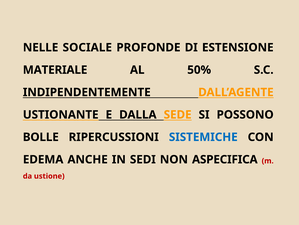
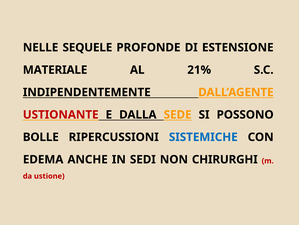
SOCIALE: SOCIALE -> SEQUELE (87, 47)
50%: 50% -> 21% (199, 70)
USTIONANTE colour: black -> red (61, 114)
ASPECIFICA: ASPECIFICA -> CHIRURGHI (225, 159)
